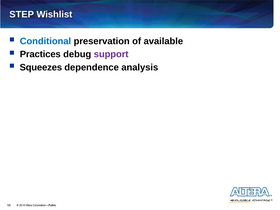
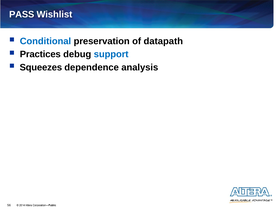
STEP: STEP -> PASS (22, 14)
available: available -> datapath (163, 41)
support colour: purple -> blue (111, 54)
